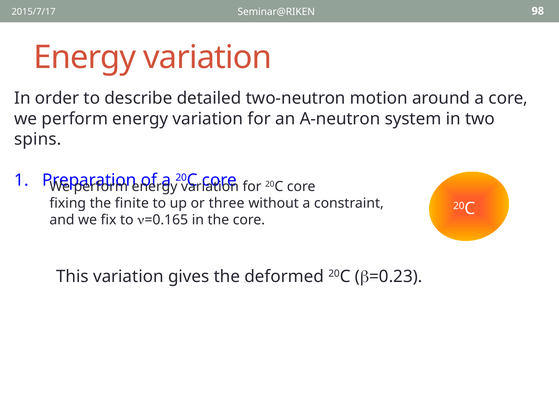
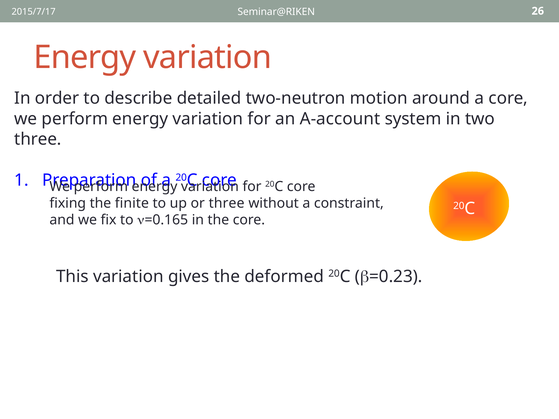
98: 98 -> 26 (538, 11)
A-neutron: A-neutron -> A-account (340, 119)
spins: spins -> three (38, 139)
